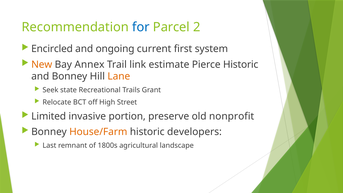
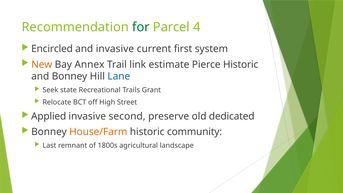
for colour: blue -> green (141, 27)
2: 2 -> 4 (197, 27)
and ongoing: ongoing -> invasive (115, 49)
Lane colour: orange -> blue (119, 76)
Limited: Limited -> Applied (49, 116)
portion: portion -> second (127, 116)
nonprofit: nonprofit -> dedicated (232, 116)
developers: developers -> community (195, 132)
